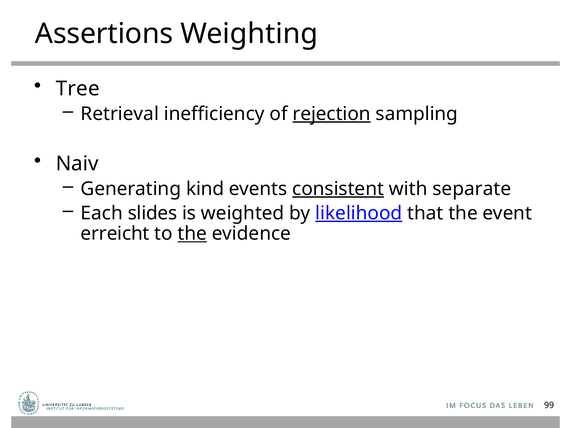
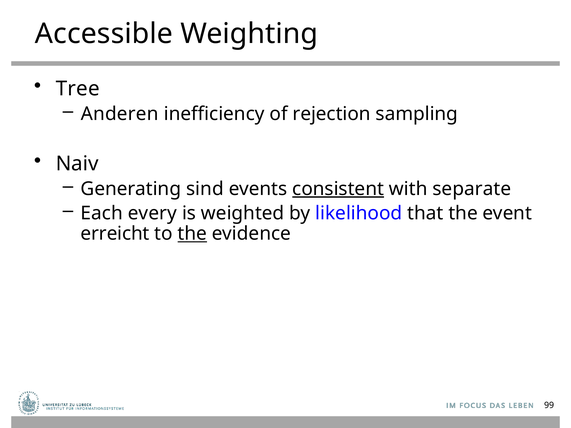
Assertions: Assertions -> Accessible (104, 34)
Retrieval: Retrieval -> Anderen (120, 114)
rejection underline: present -> none (332, 114)
kind: kind -> sind (205, 189)
slides: slides -> every (152, 213)
likelihood underline: present -> none (359, 213)
